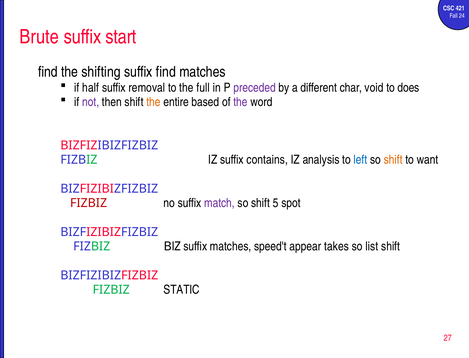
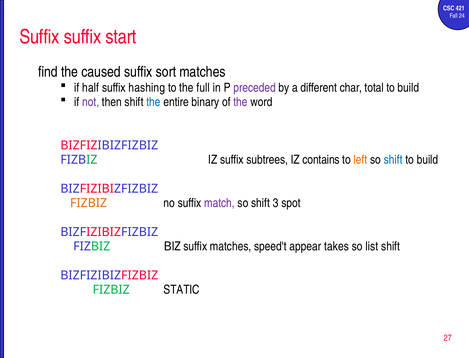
Brute: Brute -> Suffix (39, 37)
shifting: shifting -> caused (101, 72)
suffix find: find -> sort (166, 72)
removal: removal -> hashing (147, 88)
void: void -> total (374, 88)
does: does -> build (408, 88)
the colour: orange -> blue (153, 102)
based: based -> binary (205, 102)
contains: contains -> subtrees (267, 160)
analysis: analysis -> contains (321, 160)
left colour: blue -> orange (360, 160)
shift colour: orange -> blue (393, 160)
want: want -> build (427, 160)
FIZBIZ colour: red -> orange (89, 203)
5: 5 -> 3 (276, 203)
